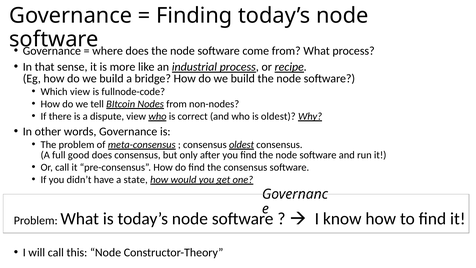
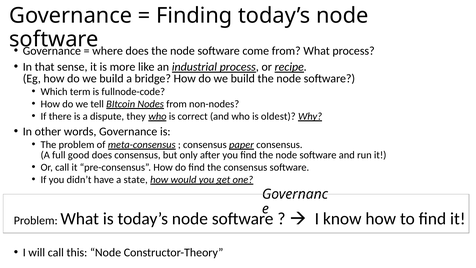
Which view: view -> term (80, 92)
dispute view: view -> they (136, 116)
consensus oldest: oldest -> paper (241, 145)
